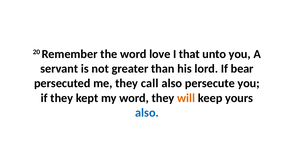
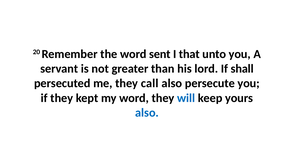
love: love -> sent (160, 54)
bear: bear -> shall (242, 69)
will colour: orange -> blue (186, 98)
